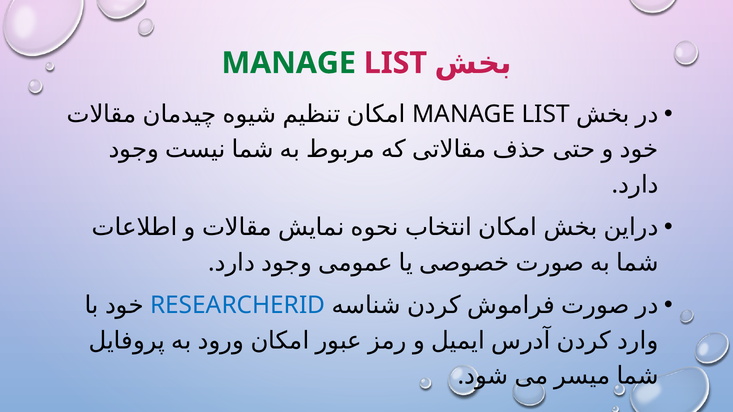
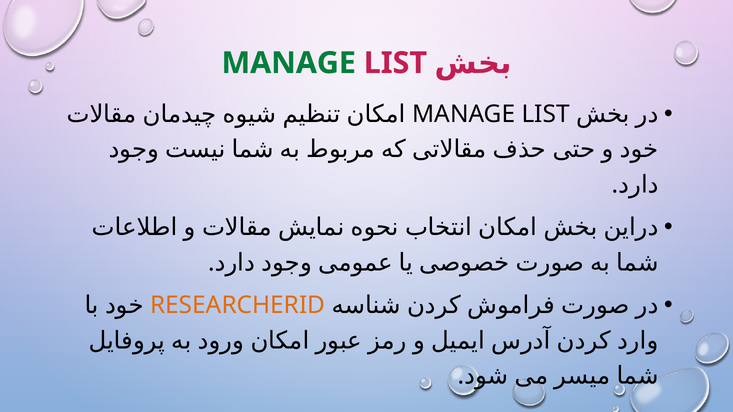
RESEARCHERID colour: blue -> orange (238, 306)
